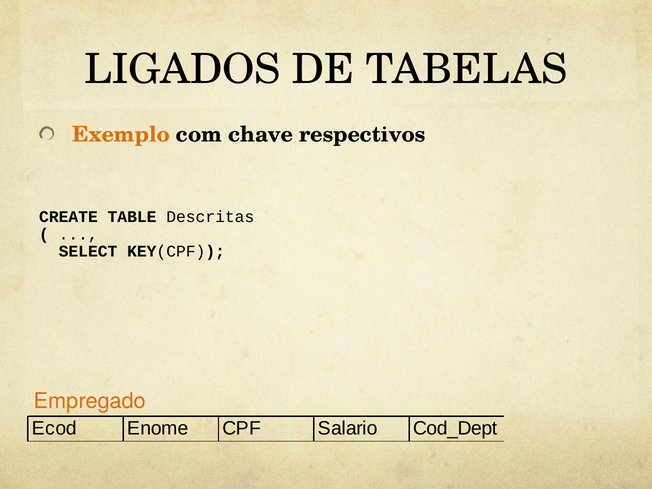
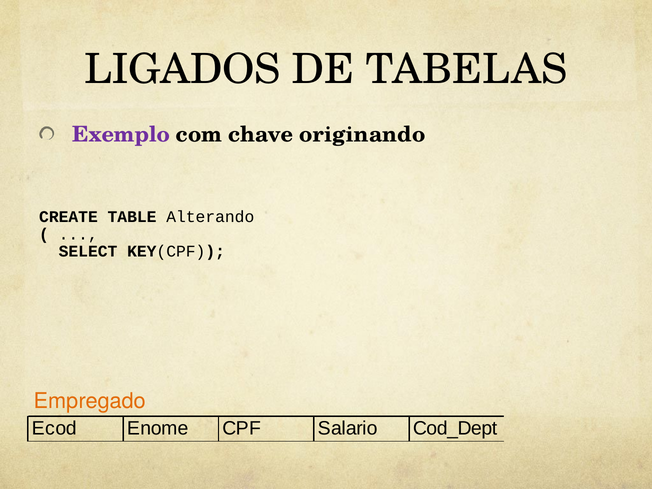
Exemplo colour: orange -> purple (121, 135)
respectivos: respectivos -> originando (362, 135)
Descritas: Descritas -> Alterando (210, 217)
